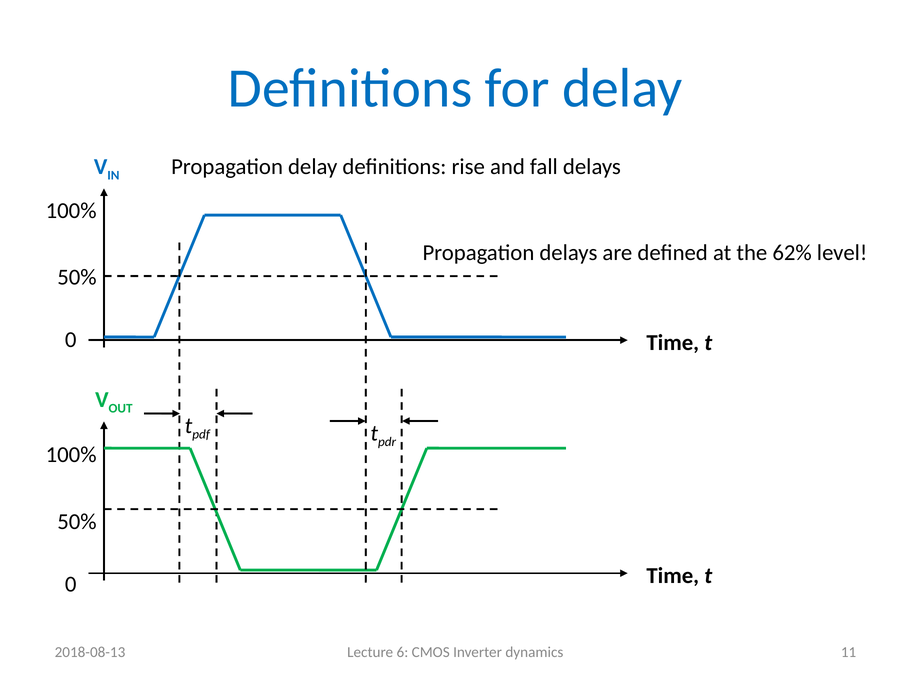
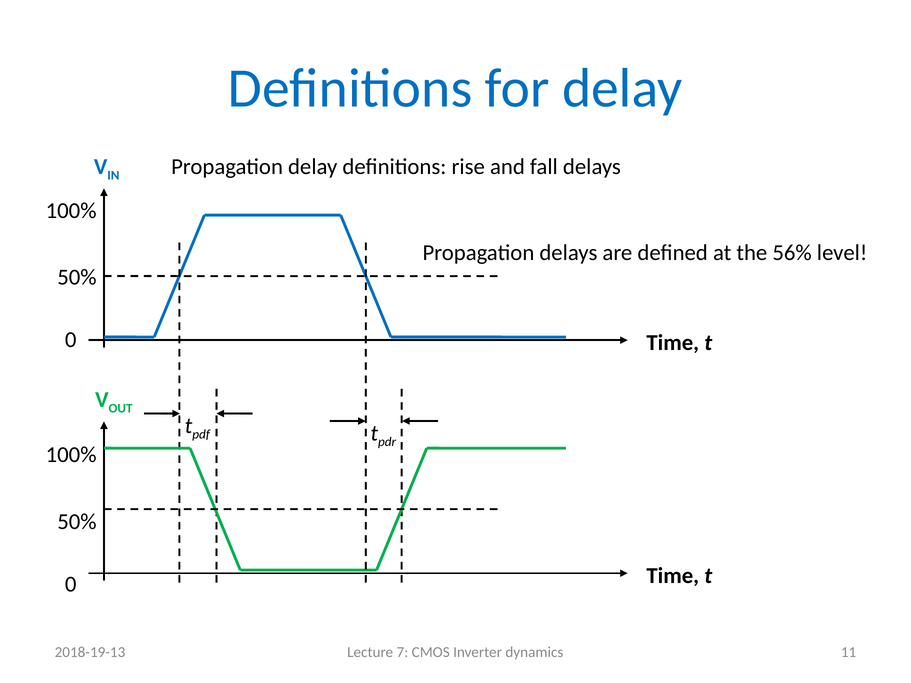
62%: 62% -> 56% (792, 253)
6: 6 -> 7 (402, 652)
2018-08-13: 2018-08-13 -> 2018-19-13 (90, 652)
